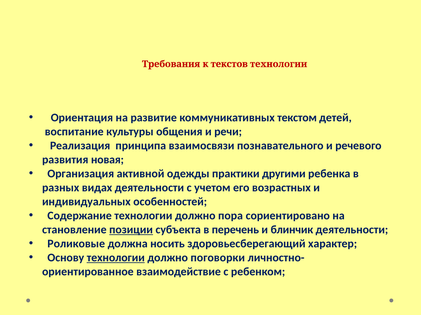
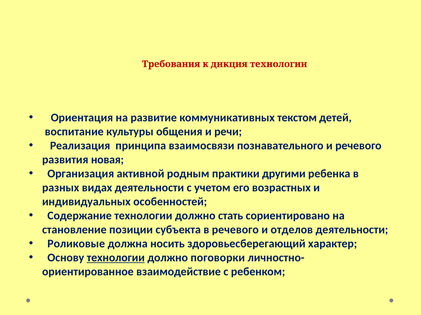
текстов: текстов -> дикция (229, 64)
одежды: одежды -> родным (188, 174)
пора: пора -> стать (231, 216)
позиции underline: present -> none (131, 230)
в перечень: перечень -> речевого (235, 230)
блинчик: блинчик -> отделов (292, 230)
